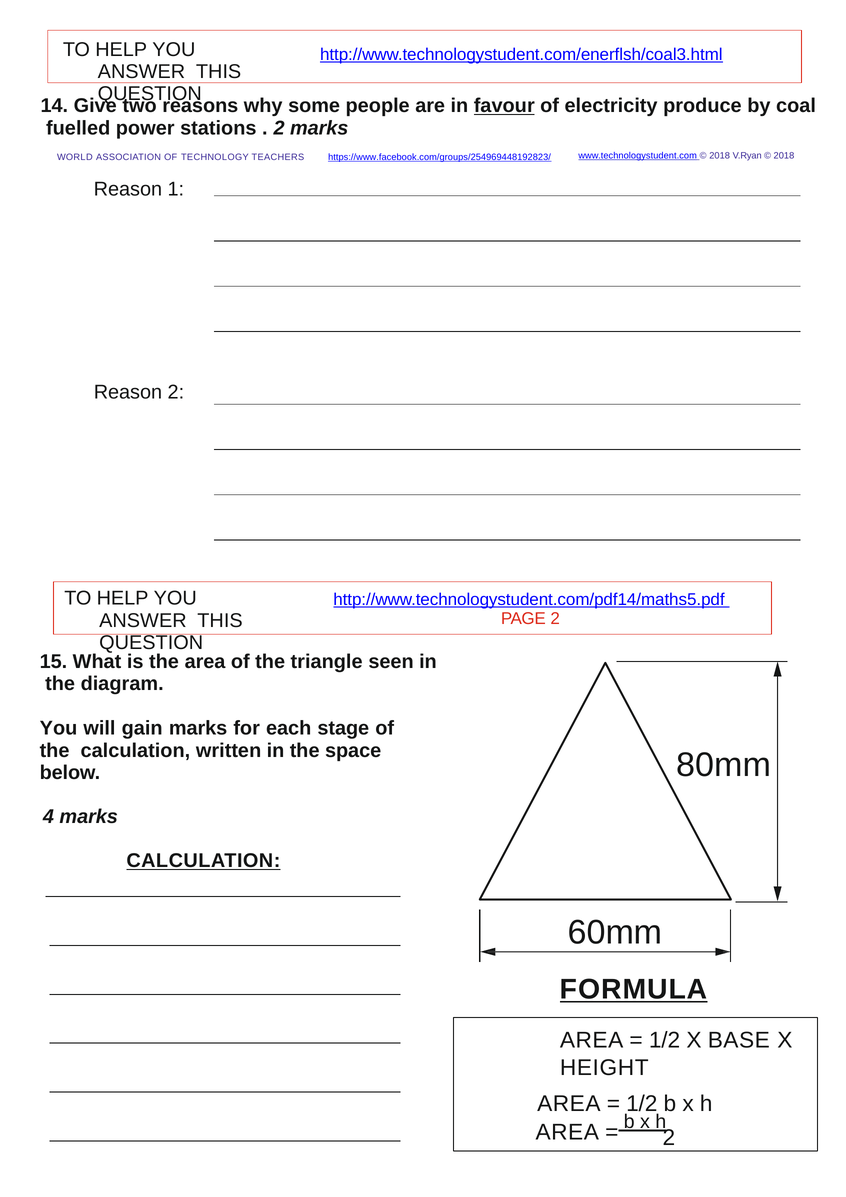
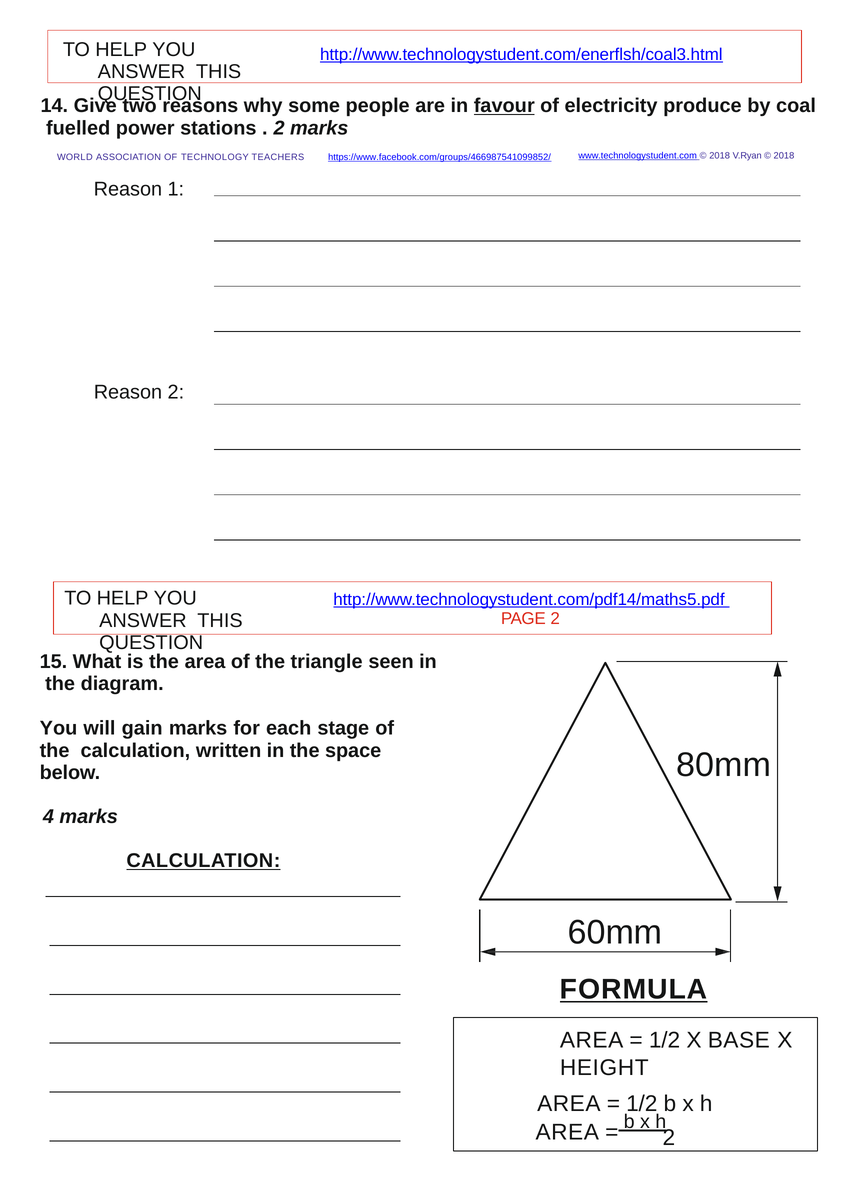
https://www.facebook.com/groups/254969448192823/: https://www.facebook.com/groups/254969448192823/ -> https://www.facebook.com/groups/466987541099852/ (440, 157)
